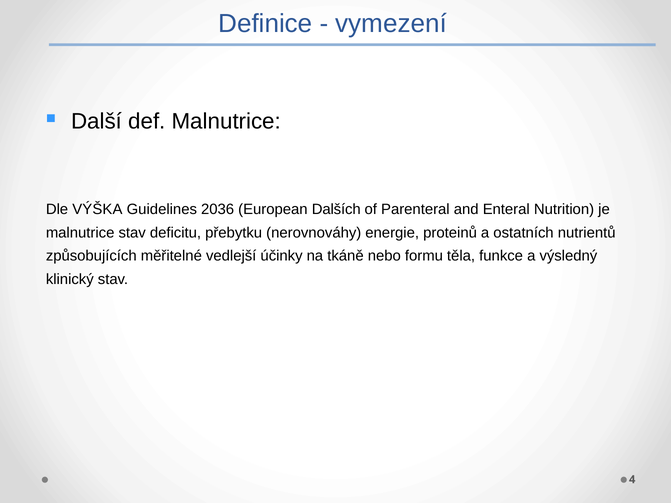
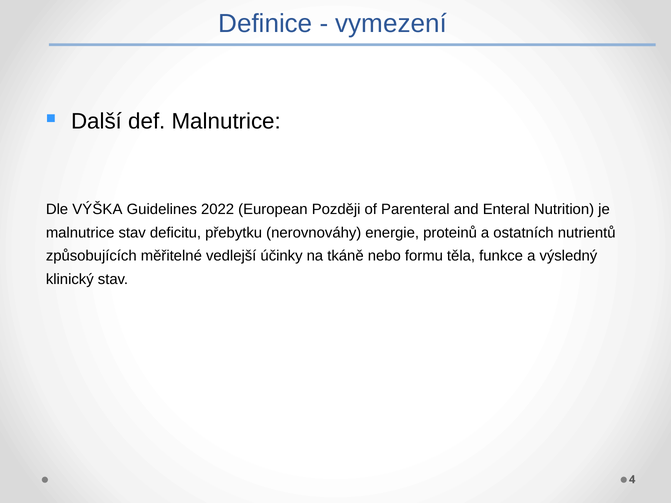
2036: 2036 -> 2022 (218, 209)
Dalších: Dalších -> Později (336, 209)
